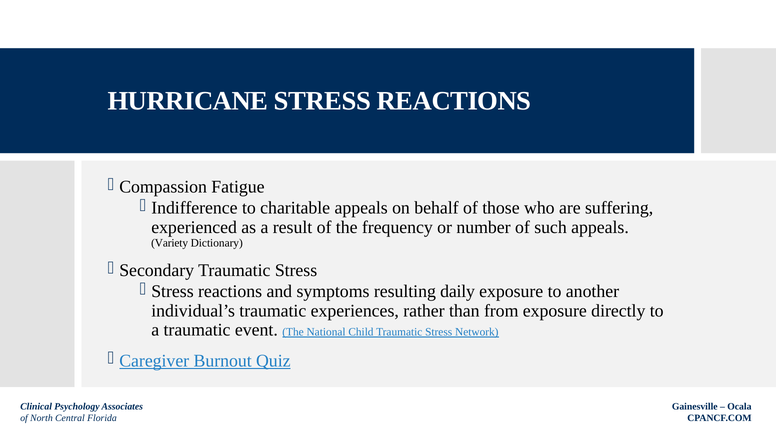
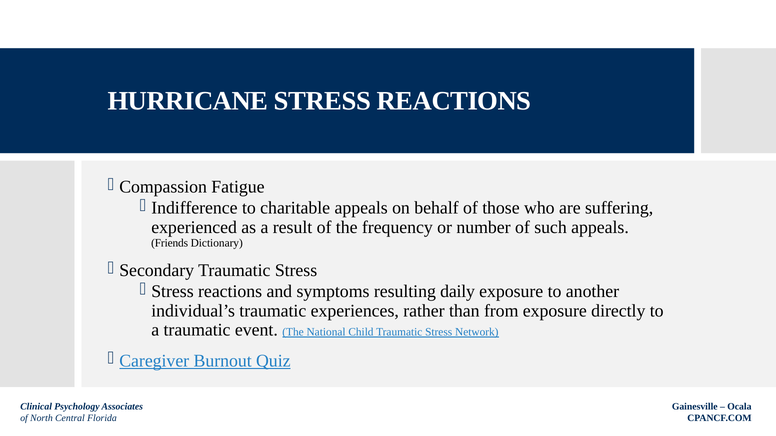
Variety: Variety -> Friends (170, 243)
